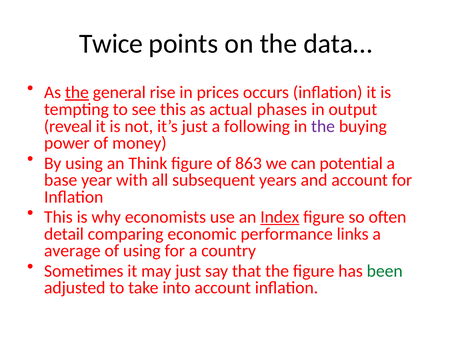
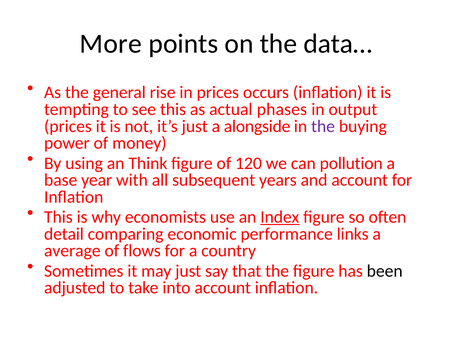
Twice: Twice -> More (111, 44)
the underline: present -> none (77, 92)
reveal: reveal -> prices (68, 126)
following: following -> alongside (257, 126)
863: 863 -> 120 (248, 163)
potential: potential -> pollution (351, 163)
of using: using -> flows (142, 251)
been colour: green -> black (385, 271)
